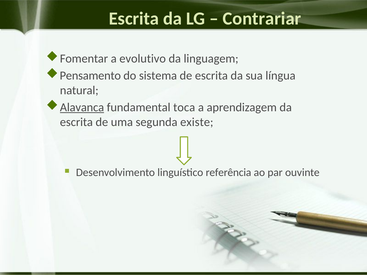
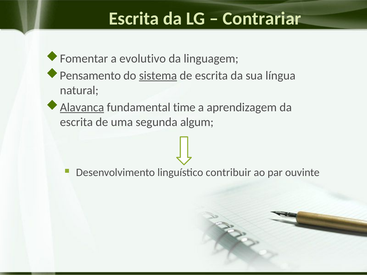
sistema underline: none -> present (158, 76)
toca: toca -> time (184, 108)
existe: existe -> algum (197, 122)
referência: referência -> contribuir (228, 173)
